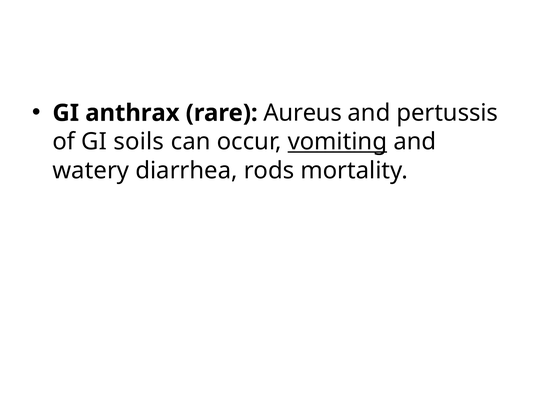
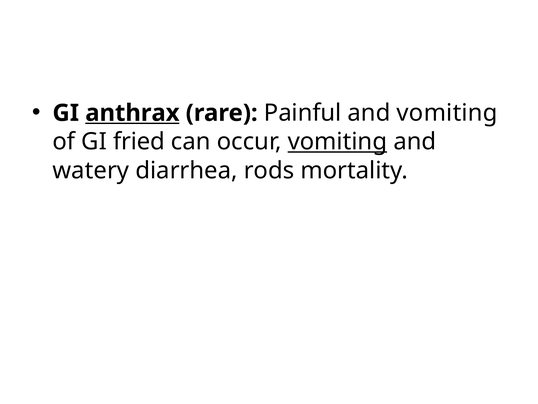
anthrax underline: none -> present (132, 113)
Aureus: Aureus -> Painful (303, 113)
and pertussis: pertussis -> vomiting (447, 113)
soils: soils -> fried (139, 142)
